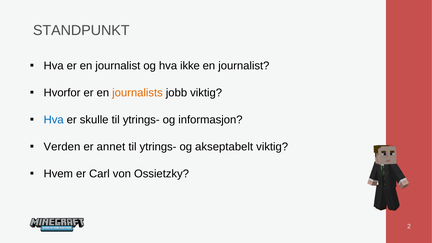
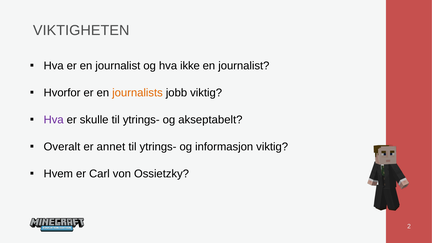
STANDPUNKT: STANDPUNKT -> VIKTIGHETEN (81, 31)
Hva colour: blue -> purple (54, 120)
informasjon: informasjon -> akseptabelt (210, 120)
Verden: Verden -> Overalt (62, 147)
akseptabelt: akseptabelt -> informasjon (224, 147)
